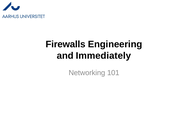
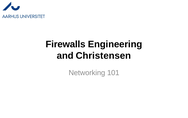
Immediately: Immediately -> Christensen (103, 55)
